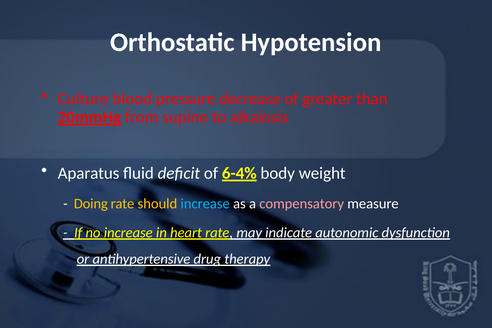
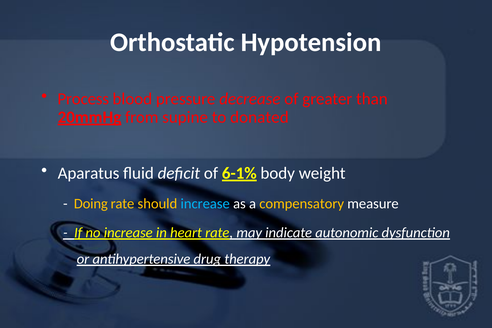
Culture: Culture -> Process (83, 99)
alkalosis: alkalosis -> donated (259, 117)
6-4%: 6-4% -> 6-1% (239, 173)
compensatory colour: pink -> yellow (302, 204)
